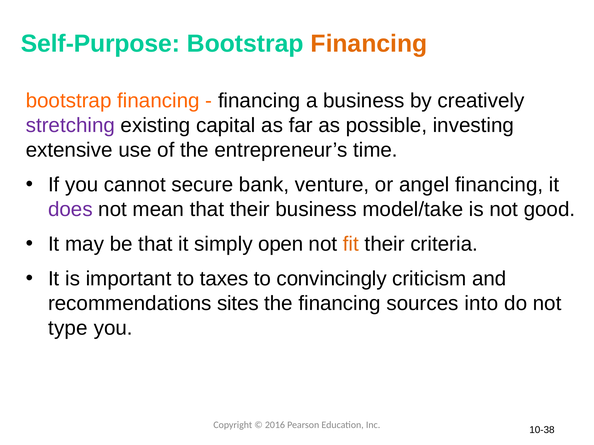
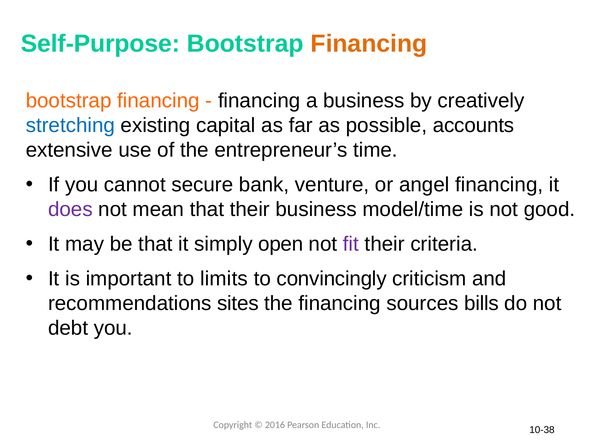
stretching colour: purple -> blue (70, 126)
investing: investing -> accounts (473, 126)
model/take: model/take -> model/time (413, 210)
fit colour: orange -> purple (351, 244)
taxes: taxes -> limits (224, 279)
into: into -> bills (482, 304)
type: type -> debt (68, 328)
